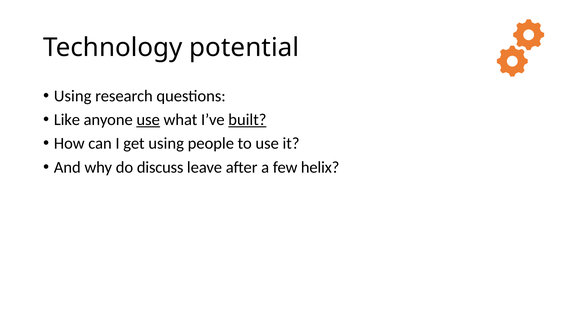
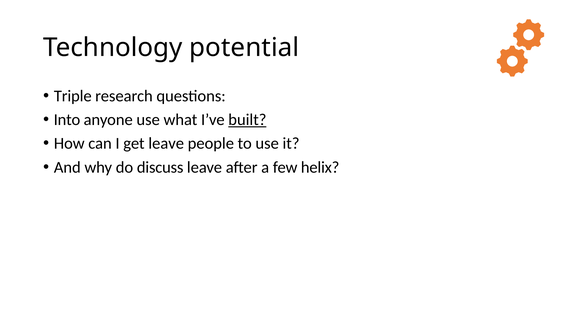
Using: Using -> Triple (73, 96)
Like: Like -> Into (67, 120)
use underline: present -> none (148, 120)
get using: using -> leave (166, 143)
